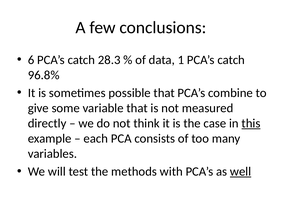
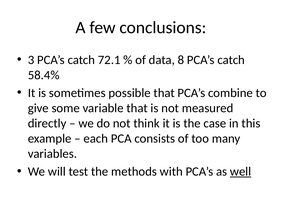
6: 6 -> 3 (31, 60)
28.3: 28.3 -> 72.1 (109, 60)
1: 1 -> 8 (181, 60)
96.8%: 96.8% -> 58.4% (44, 75)
this underline: present -> none (251, 124)
